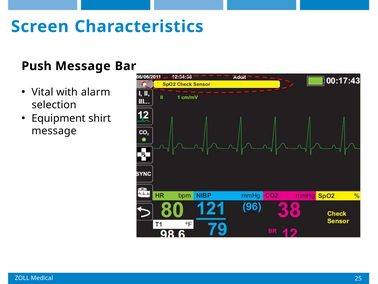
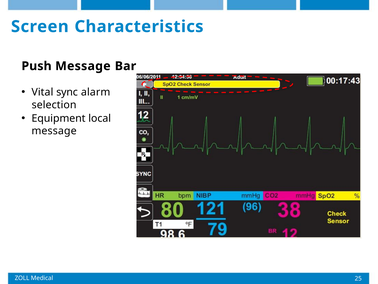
with: with -> sync (67, 92)
shirt: shirt -> local (100, 118)
